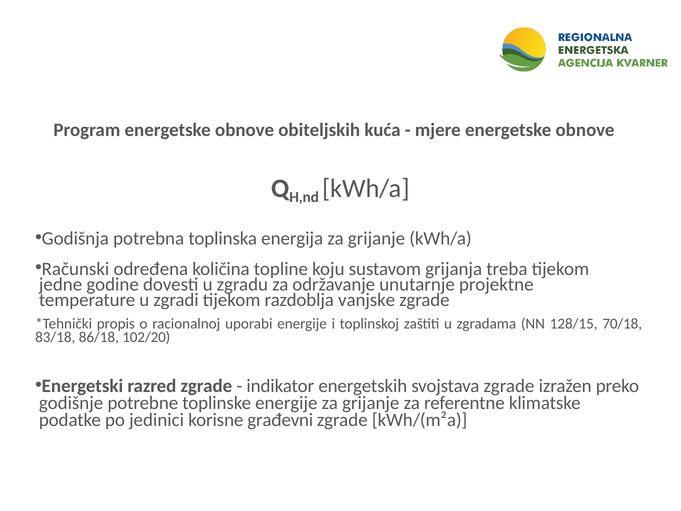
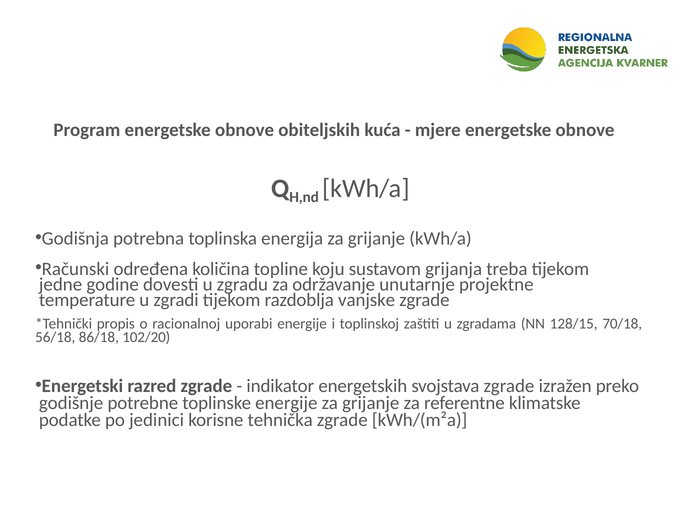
83/18: 83/18 -> 56/18 (55, 337)
građevni: građevni -> tehnička (280, 420)
